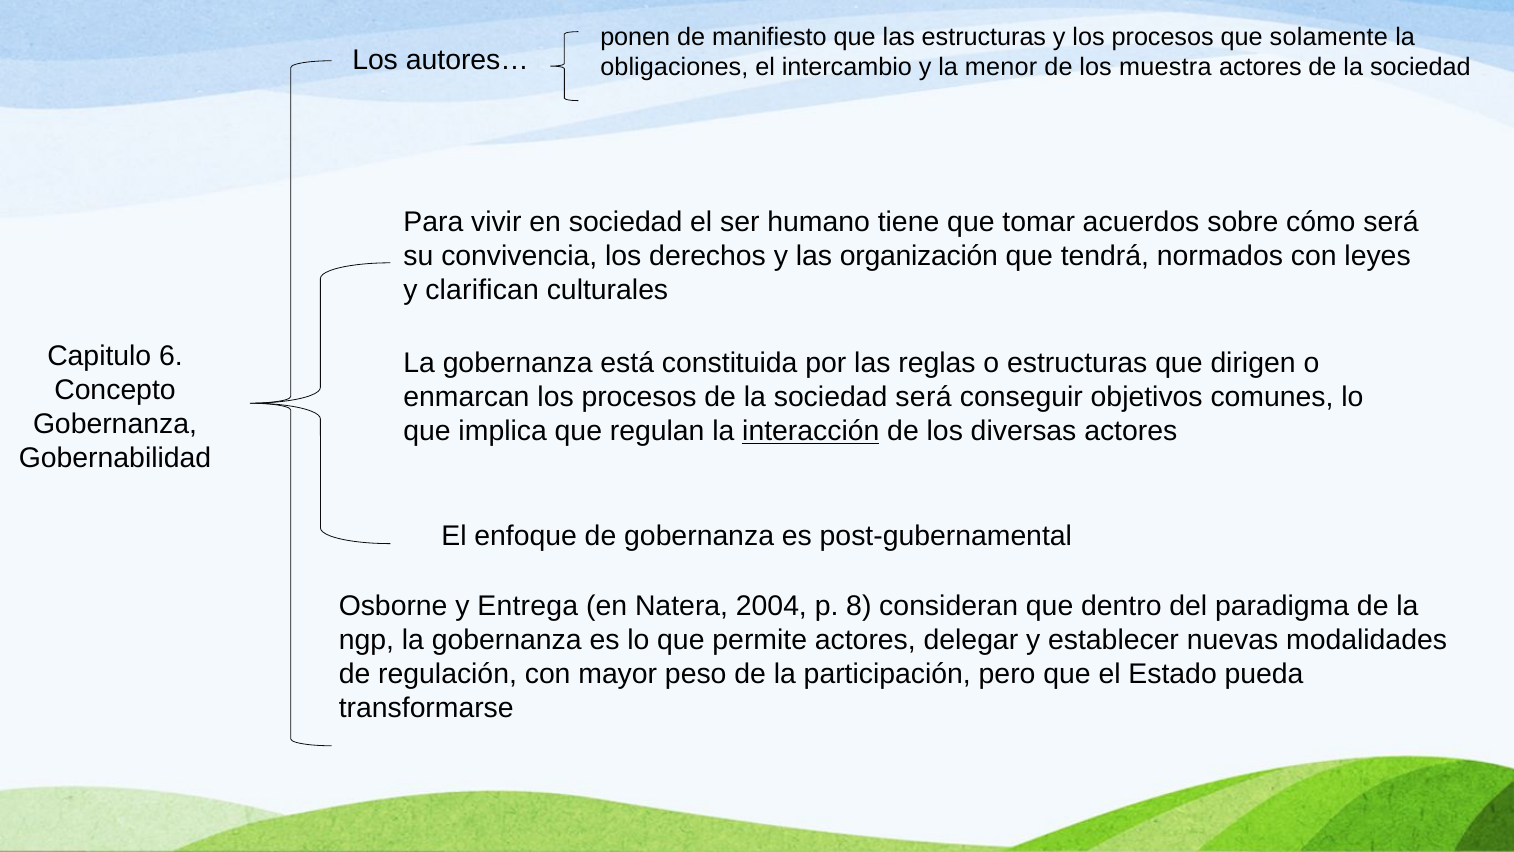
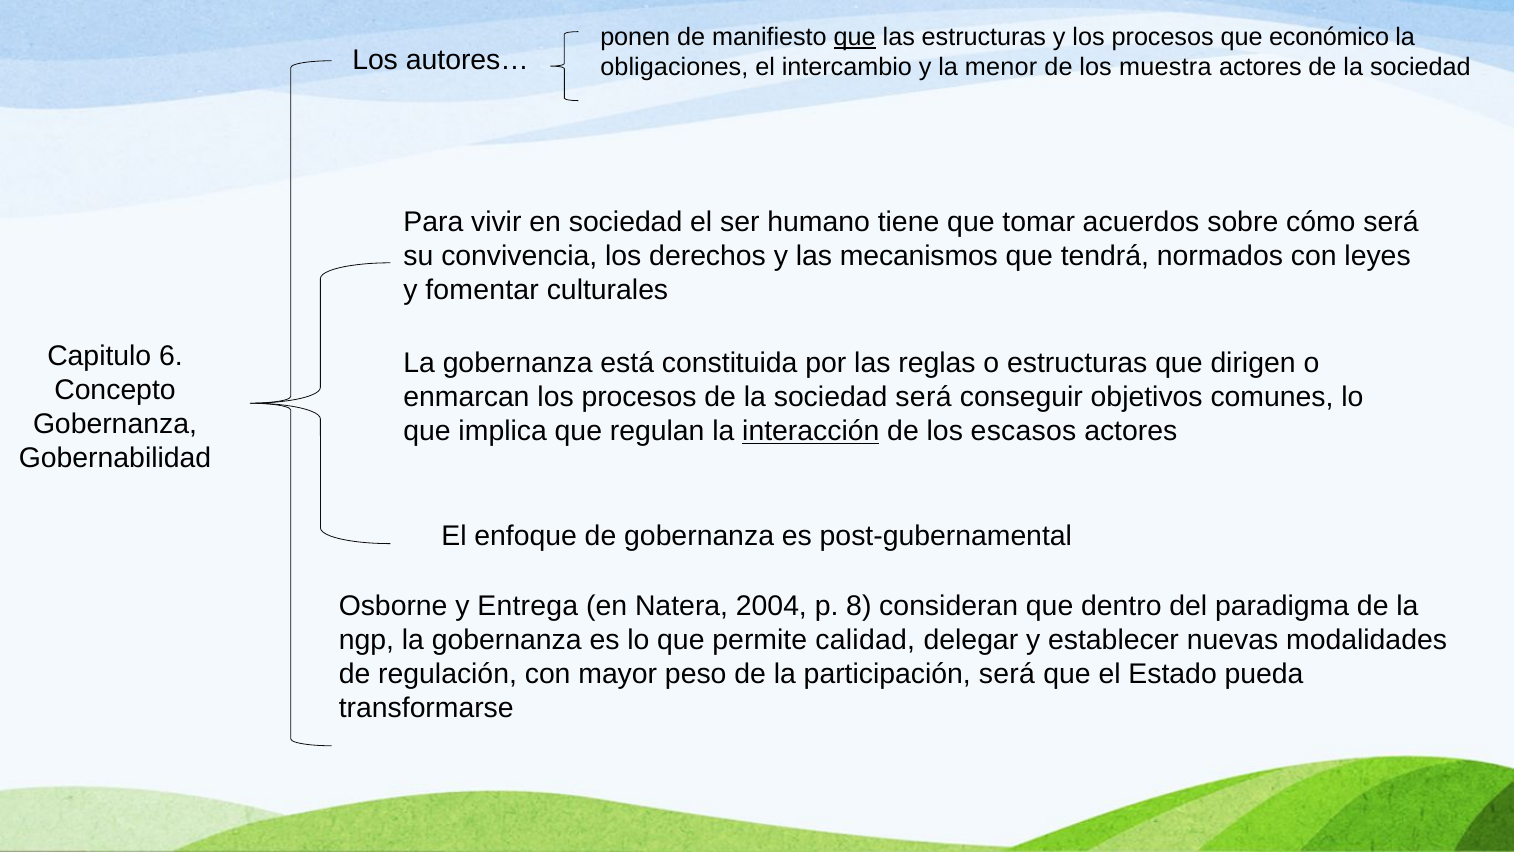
que underline: none -> present (855, 37)
solamente: solamente -> económico (1329, 37)
organización: organización -> mecanismos (919, 256)
clarifican: clarifican -> fomentar (482, 290)
diversas: diversas -> escasos (1023, 431)
permite actores: actores -> calidad (865, 639)
participación pero: pero -> será (1007, 674)
